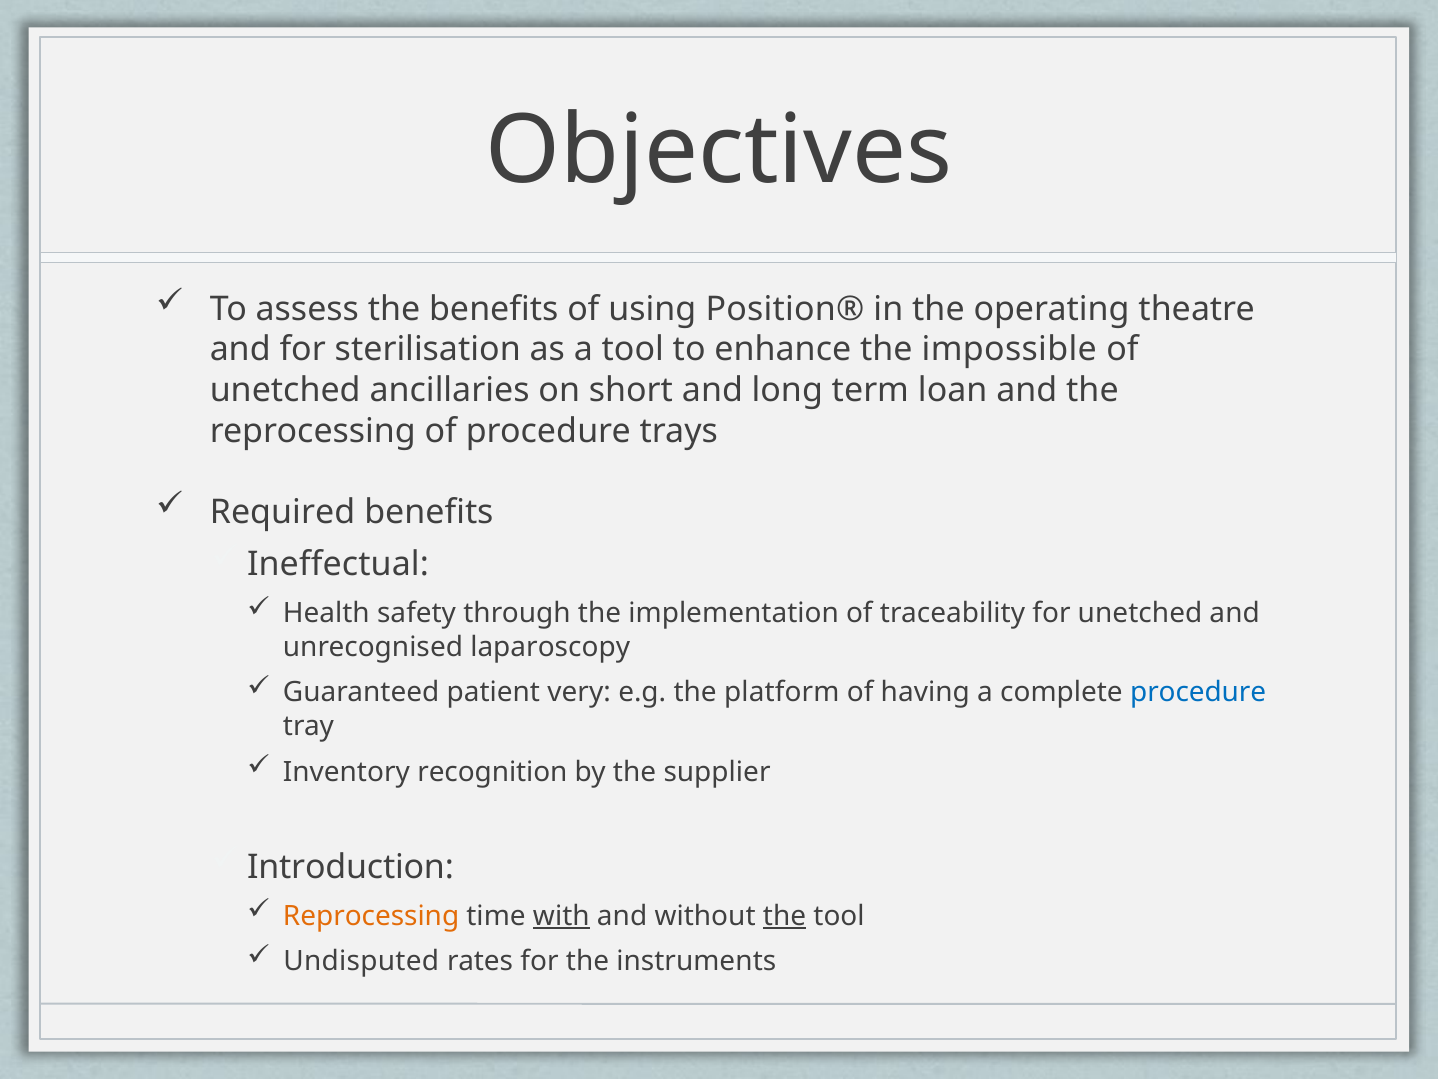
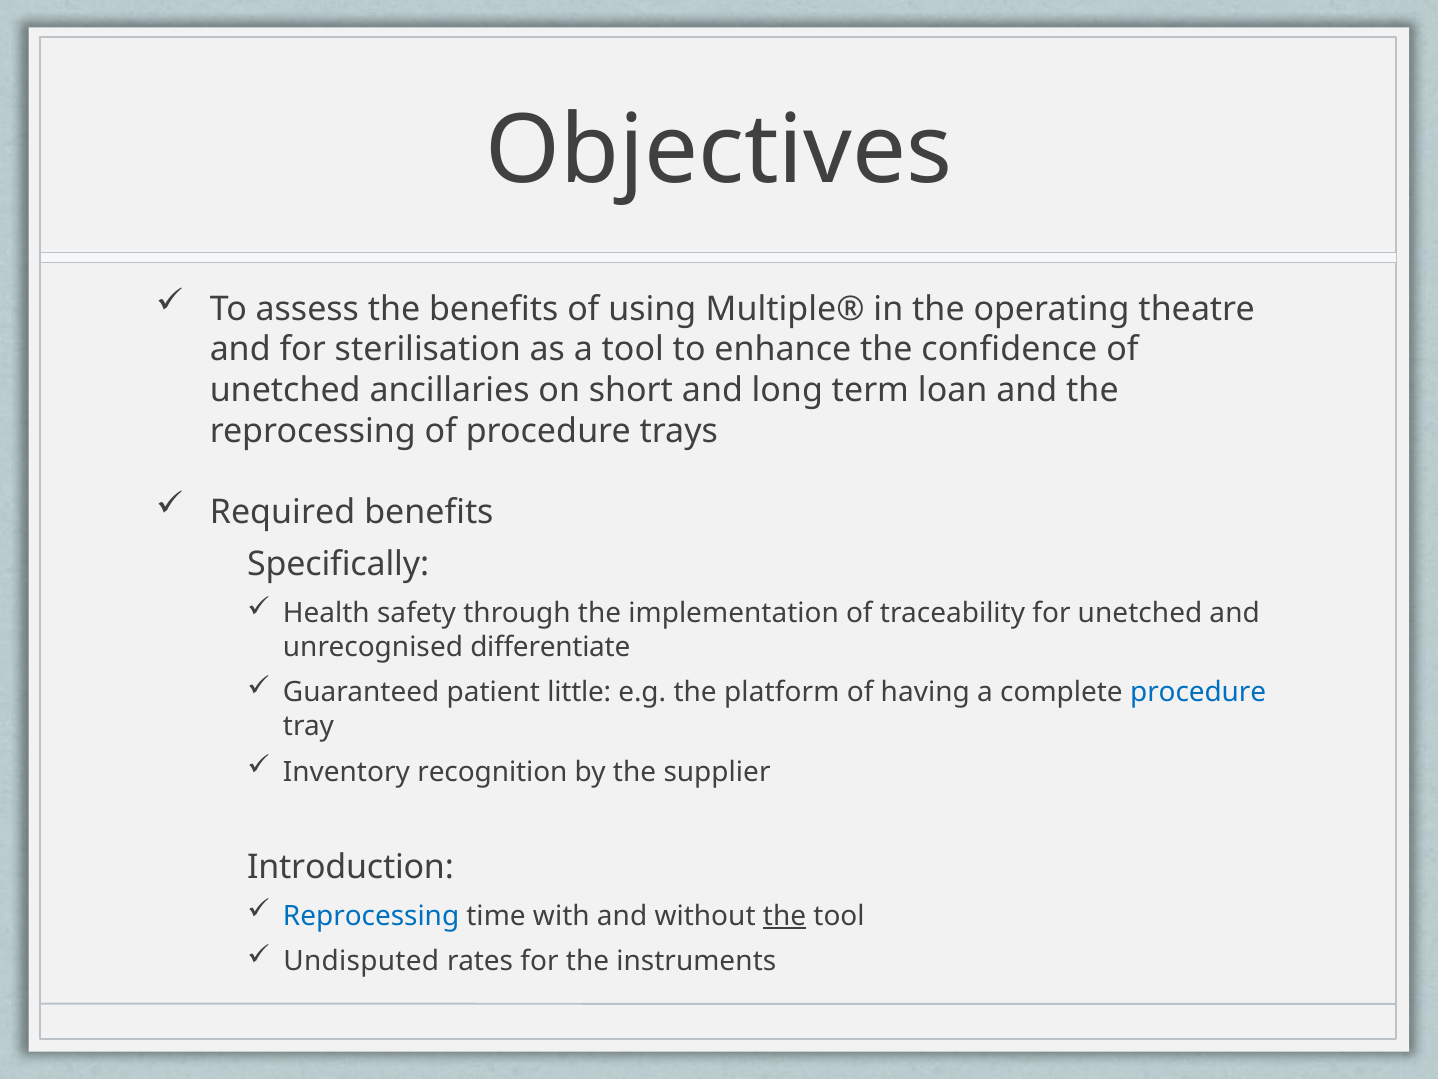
Position®: Position® -> Multiple® (785, 309)
impossible: impossible -> confidence (1009, 349)
Ineffectual: Ineffectual -> Specifically (338, 564)
laparoscopy: laparoscopy -> differentiate (550, 647)
very: very -> little (579, 692)
Reprocessing colour: orange -> blue (371, 915)
with underline: present -> none (561, 915)
